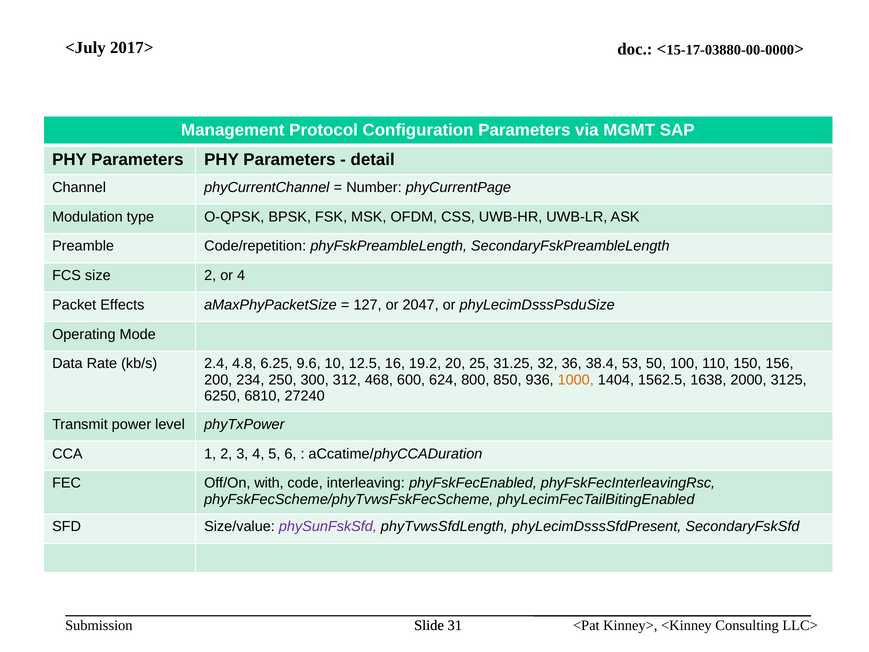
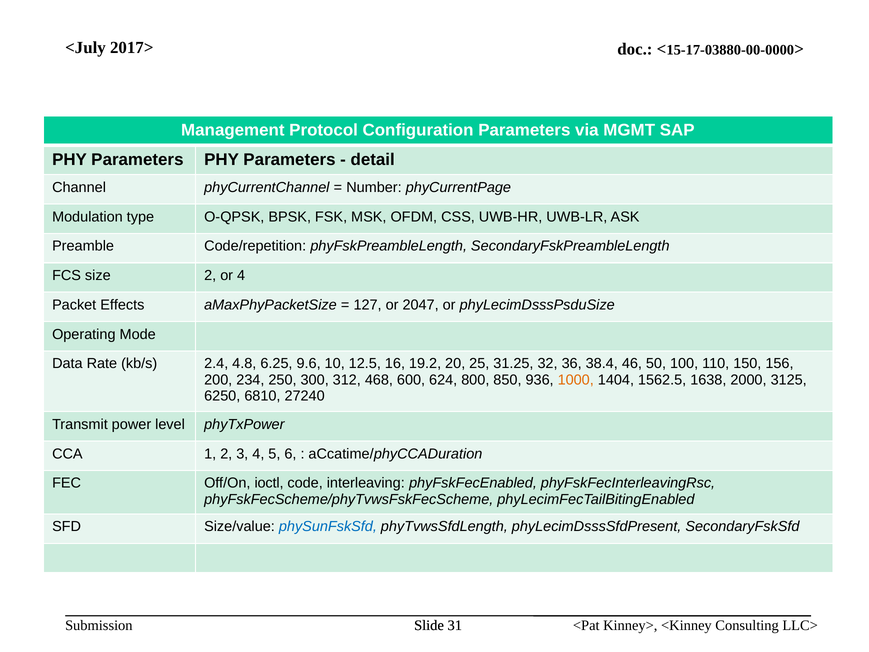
53: 53 -> 46 (632, 363)
with: with -> ioctl (269, 483)
phySunFskSfd colour: purple -> blue (328, 527)
